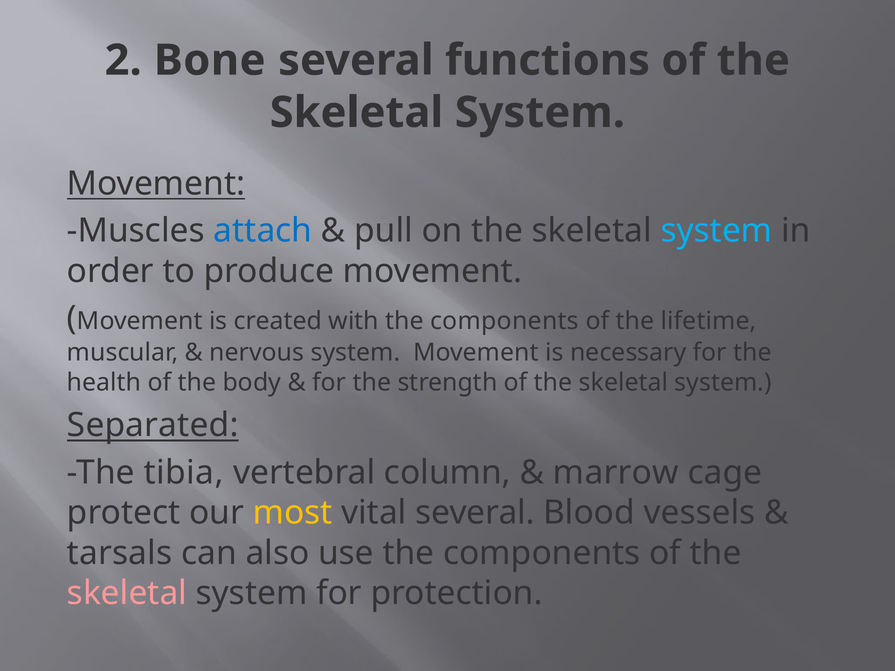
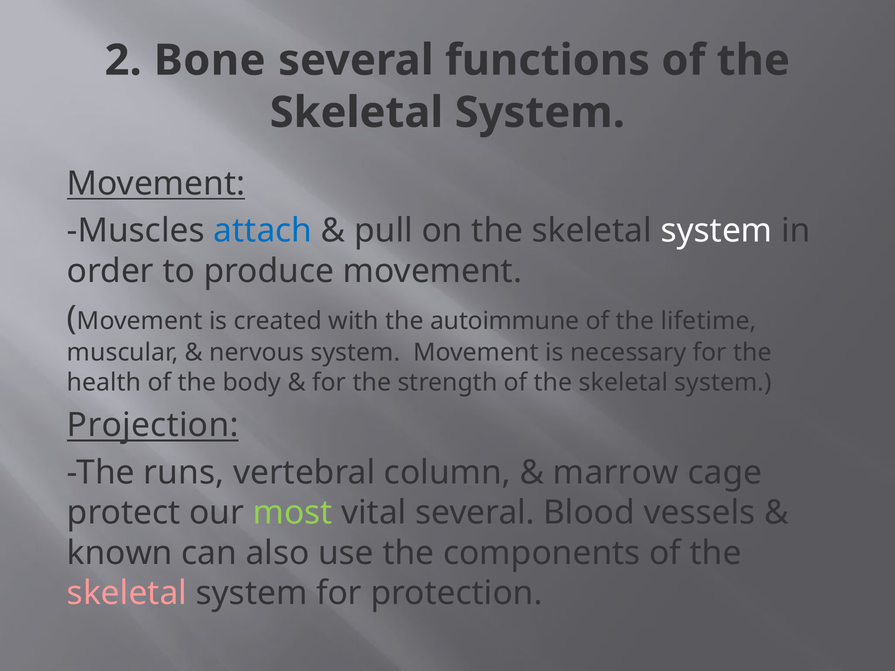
system colour: light blue -> white (716, 231)
with the components: components -> autoimmune (505, 321)
Separated: Separated -> Projection (153, 425)
tibia: tibia -> runs (184, 473)
most colour: yellow -> light green (293, 513)
tarsals: tarsals -> known (120, 553)
